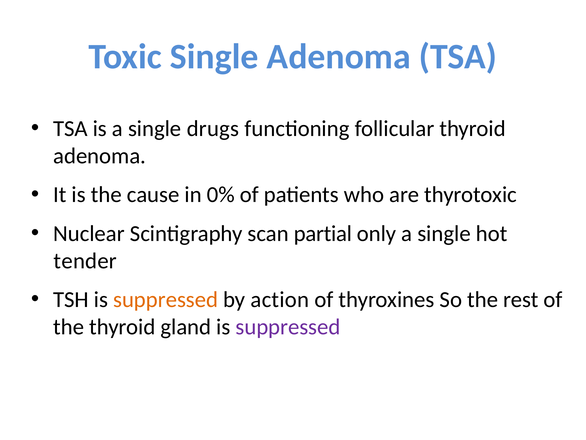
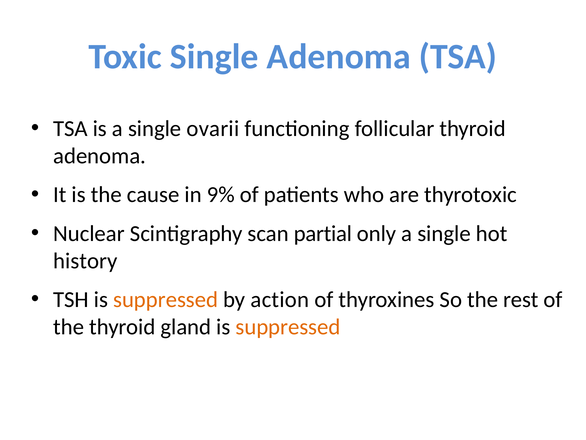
drugs: drugs -> ovarii (213, 129)
0%: 0% -> 9% (221, 195)
tender: tender -> history (85, 261)
suppressed colour: purple -> orange (288, 326)
